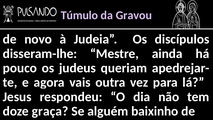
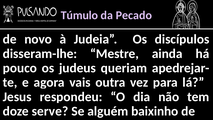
Gravou: Gravou -> Pecado (134, 15)
graça: graça -> serve (50, 111)
